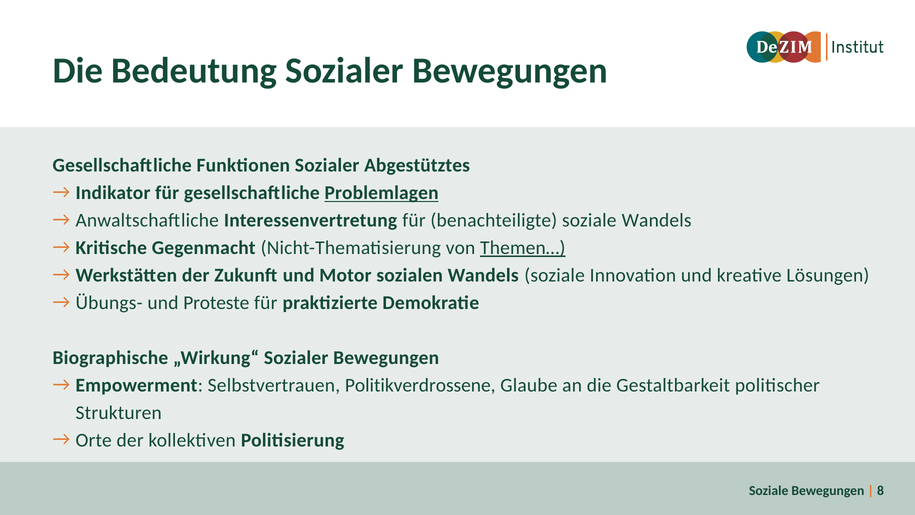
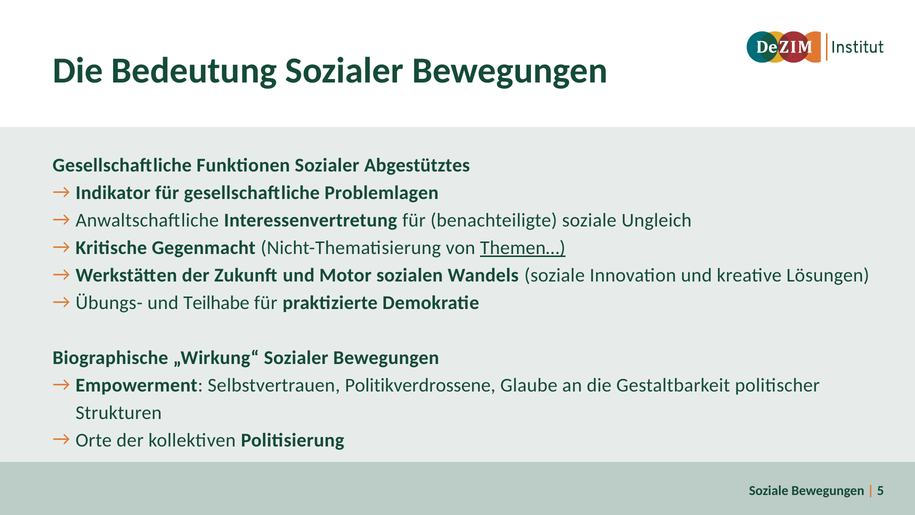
Problemlagen underline: present -> none (382, 193)
soziale Wandels: Wandels -> Ungleich (657, 220)
Proteste: Proteste -> Teilhabe (216, 303)
8: 8 -> 5 (880, 490)
